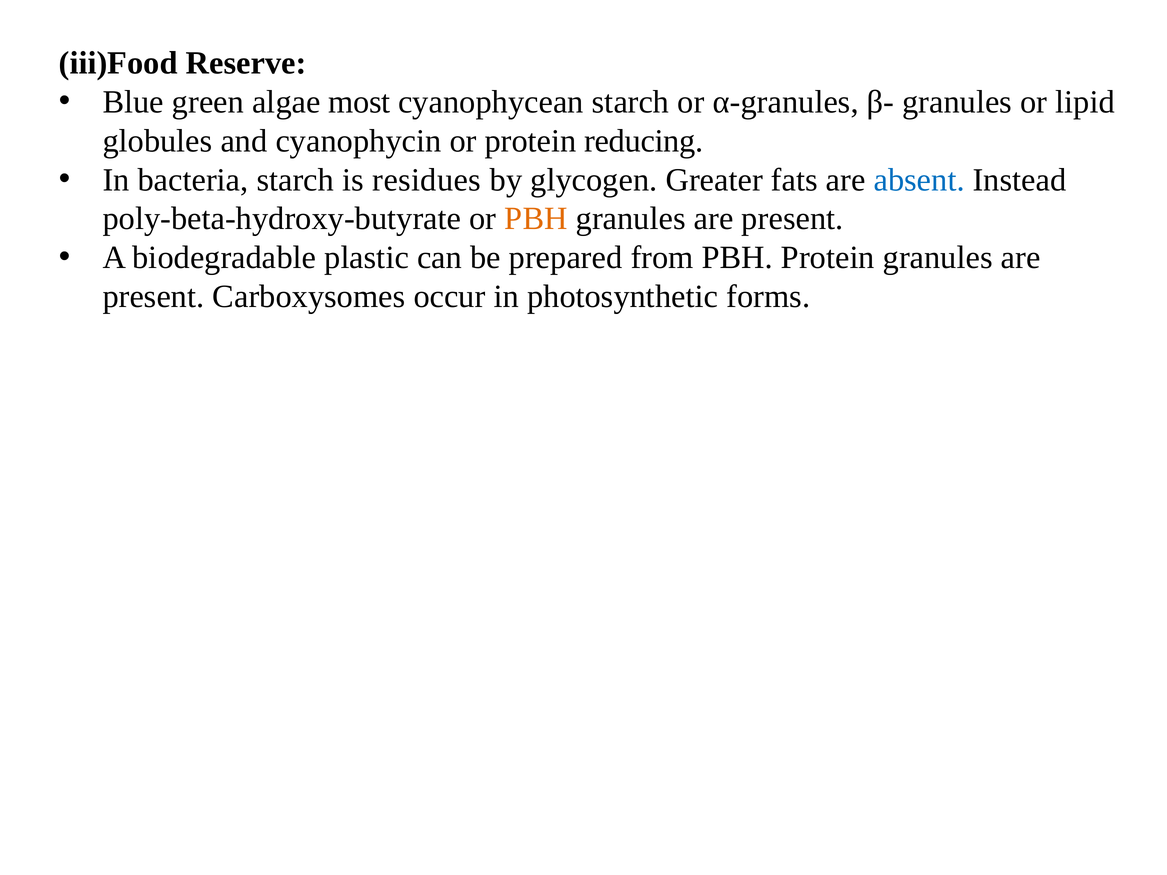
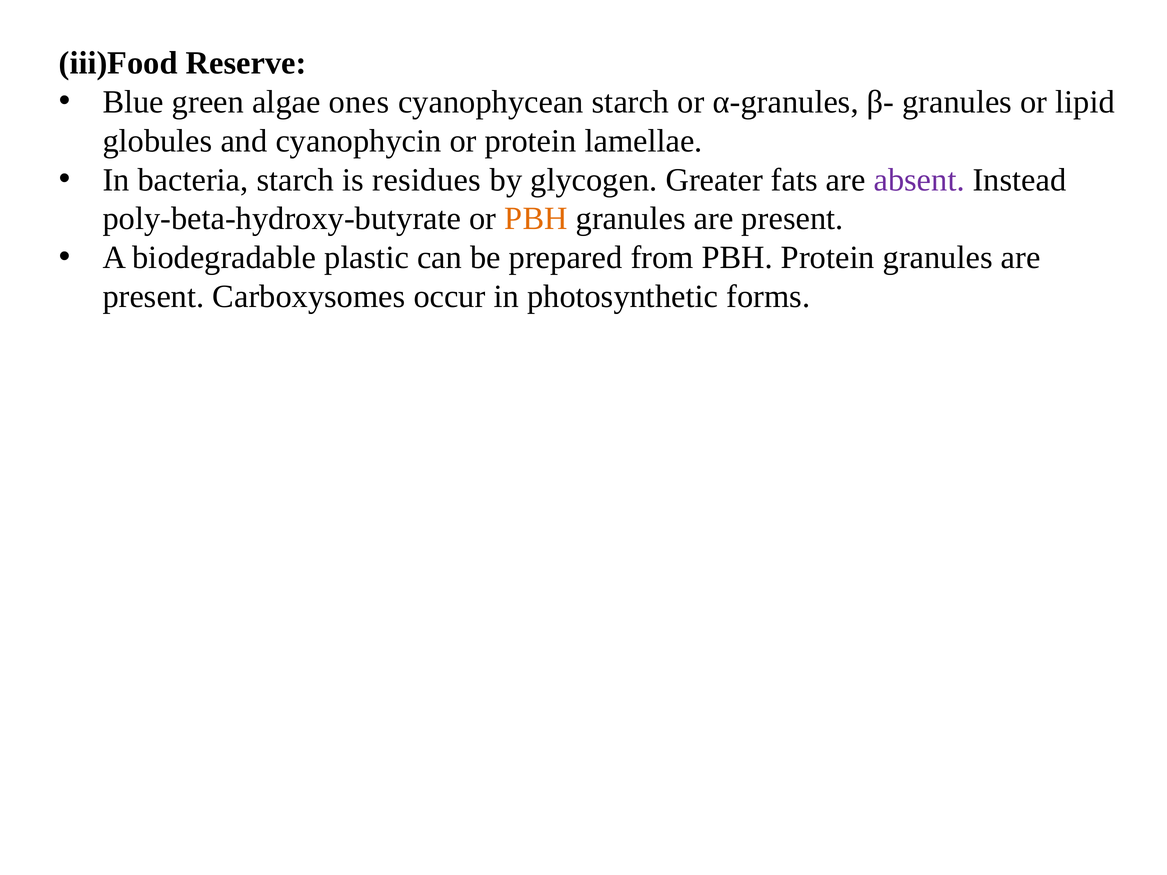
most: most -> ones (359, 102)
reducing: reducing -> lamellae (644, 141)
absent colour: blue -> purple (919, 180)
